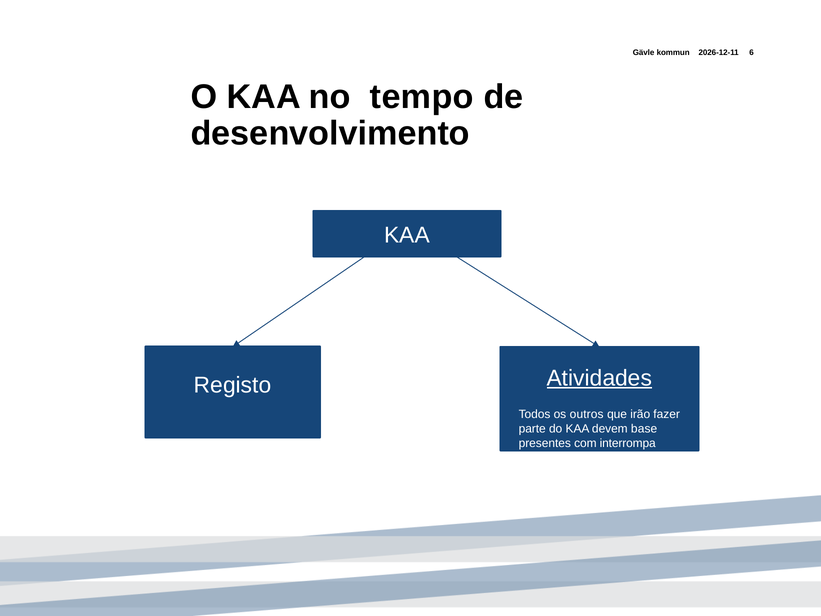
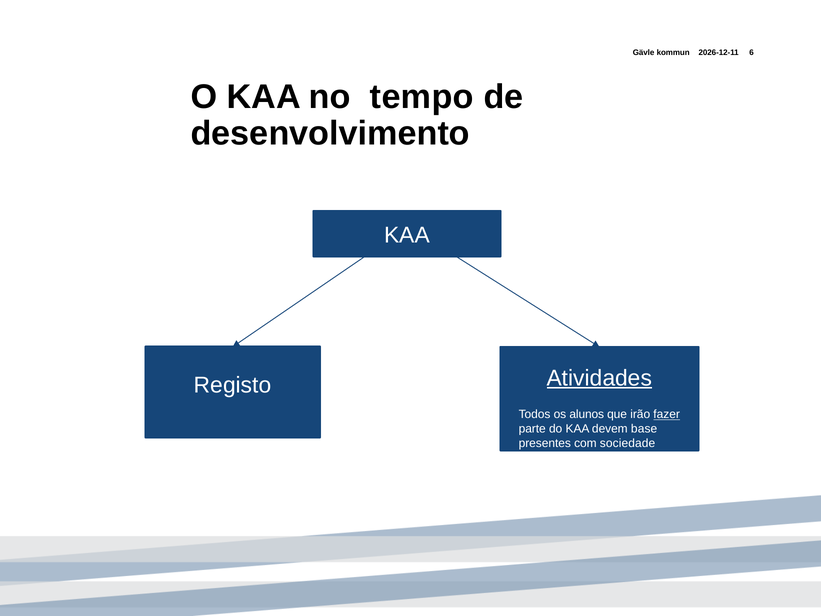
outros: outros -> alunos (587, 414)
fazer underline: none -> present (667, 414)
interrompa: interrompa -> sociedade (628, 443)
